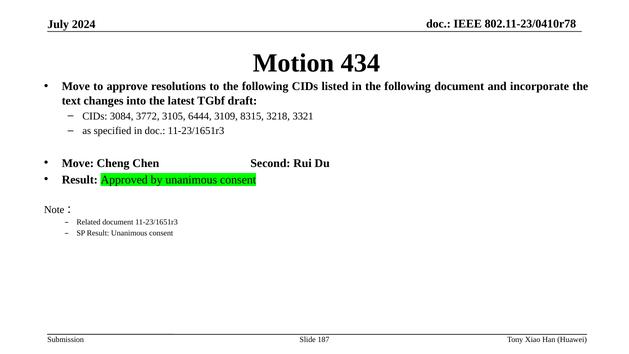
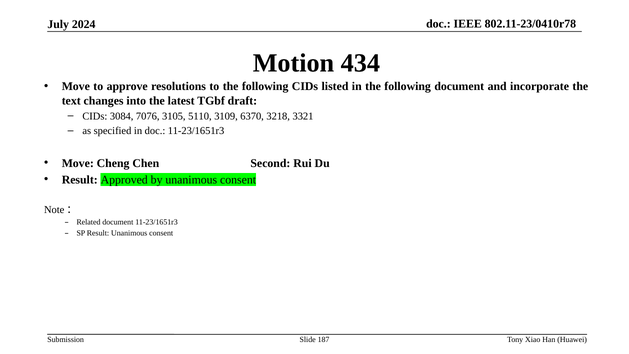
3772: 3772 -> 7076 (148, 116)
6444: 6444 -> 5110 (200, 116)
8315: 8315 -> 6370 (252, 116)
